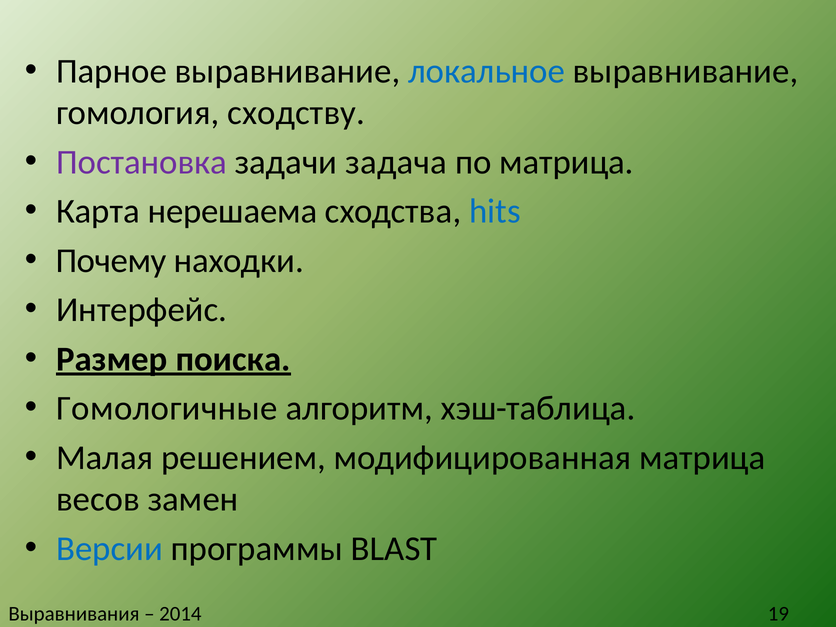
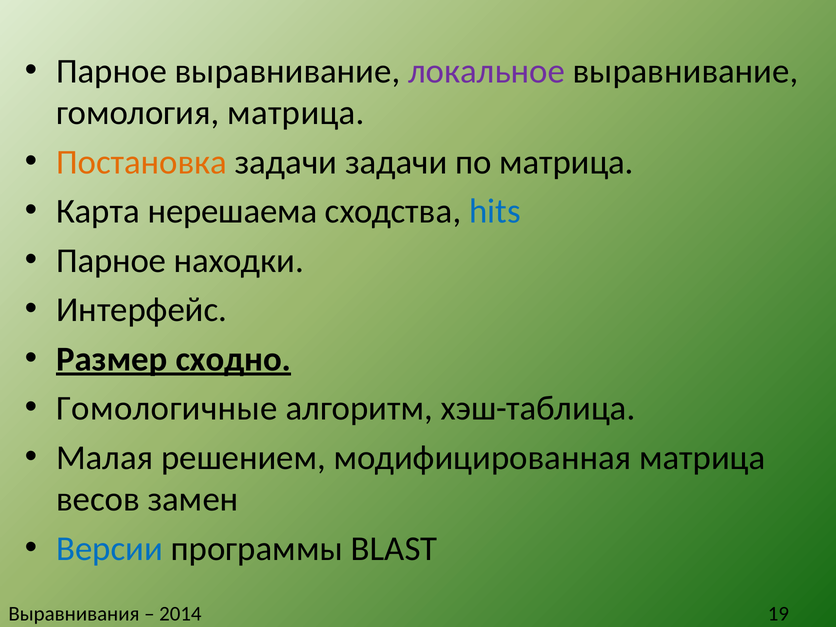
локальное colour: blue -> purple (487, 71)
гомология сходству: сходству -> матрица (296, 113)
Постановка colour: purple -> orange (142, 162)
задачи задача: задача -> задачи (396, 162)
Почему: Почему -> Парное (111, 261)
поиска: поиска -> сходно (233, 359)
